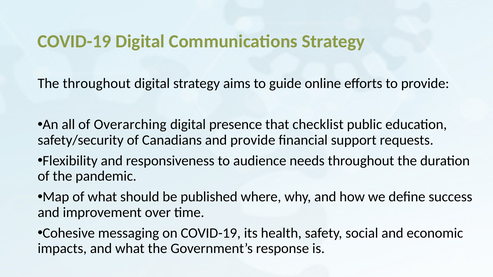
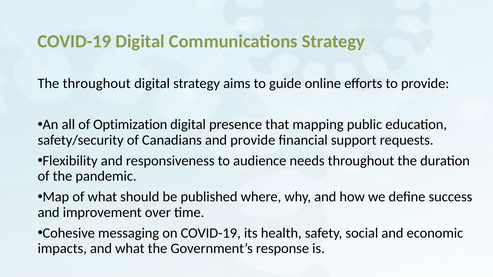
Overarching: Overarching -> Optimization (130, 125)
checklist: checklist -> mapping (318, 125)
